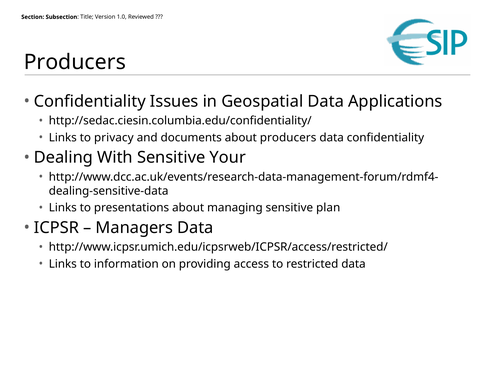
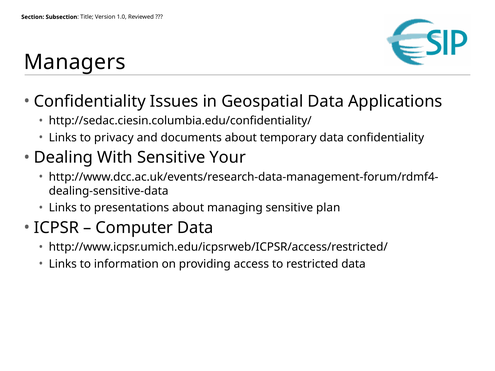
Producers: Producers -> Managers (75, 62)
about producers: producers -> temporary (288, 138)
Managers: Managers -> Computer (134, 228)
